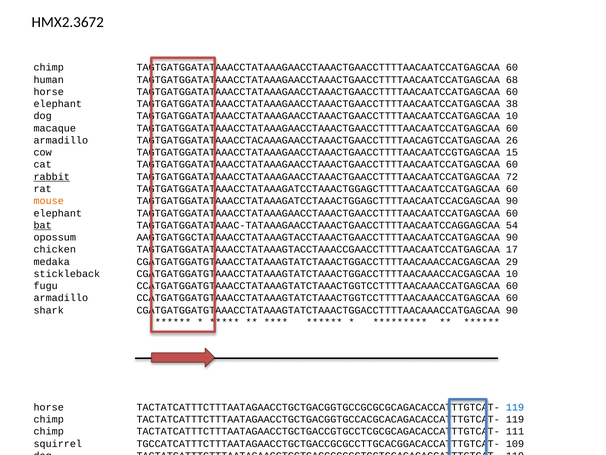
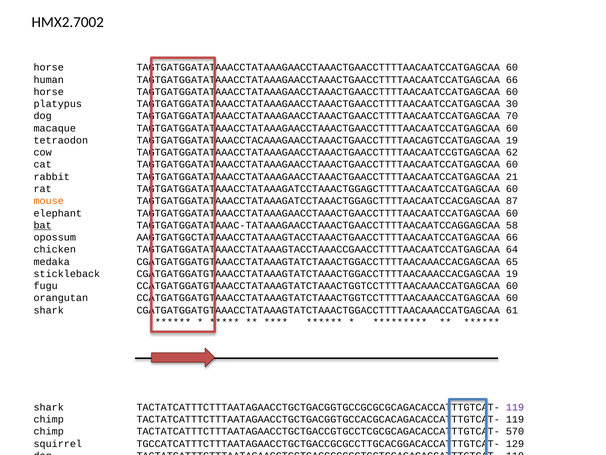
HMX2.3672: HMX2.3672 -> HMX2.7002 (68, 22)
chimp: chimp -> horse (49, 68)
68: 68 -> 66 (512, 80)
elephant: elephant -> platypus (58, 104)
38: 38 -> 30 (512, 104)
10: 10 -> 70 (512, 116)
armadillo: armadillo -> tetraodon (61, 140)
26: 26 -> 19 (512, 140)
15: 15 -> 62 (512, 152)
rabbit underline: present -> none (52, 177)
72: 72 -> 21 (512, 177)
90: 90 -> 87 (512, 201)
54: 54 -> 58 (512, 225)
90: 90 -> 66 (512, 237)
17: 17 -> 64 (512, 249)
29: 29 -> 65 (512, 261)
10: 10 -> 19 (512, 274)
armadillo: armadillo -> orangutan (61, 298)
90: 90 -> 61 (512, 310)
horse: horse -> shark (49, 407)
119 colour: blue -> purple (515, 407)
111: 111 -> 570 (515, 431)
109: 109 -> 129 (515, 443)
